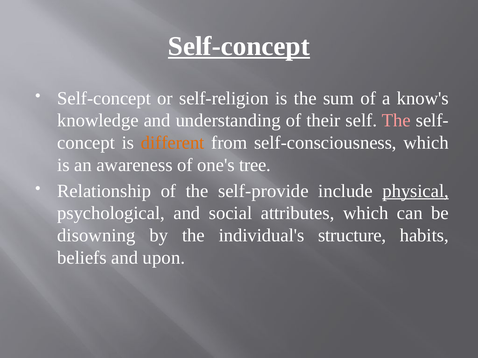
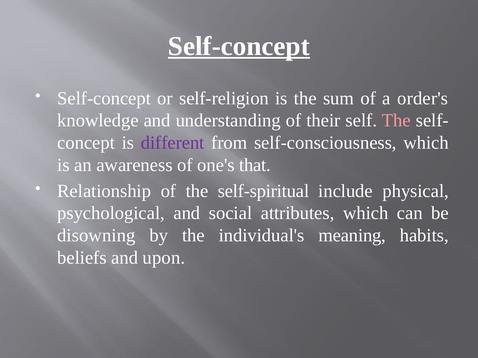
know's: know's -> order's (423, 98)
different colour: orange -> purple (173, 143)
tree: tree -> that (255, 165)
self-provide: self-provide -> self-spiritual (263, 191)
physical underline: present -> none (416, 191)
structure: structure -> meaning (352, 236)
